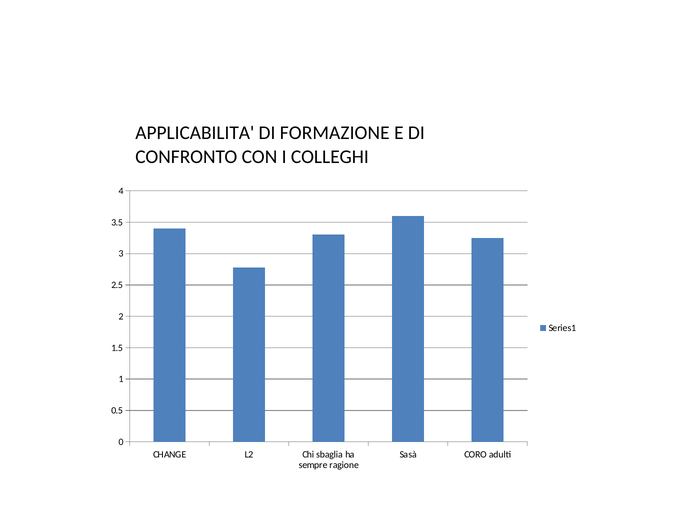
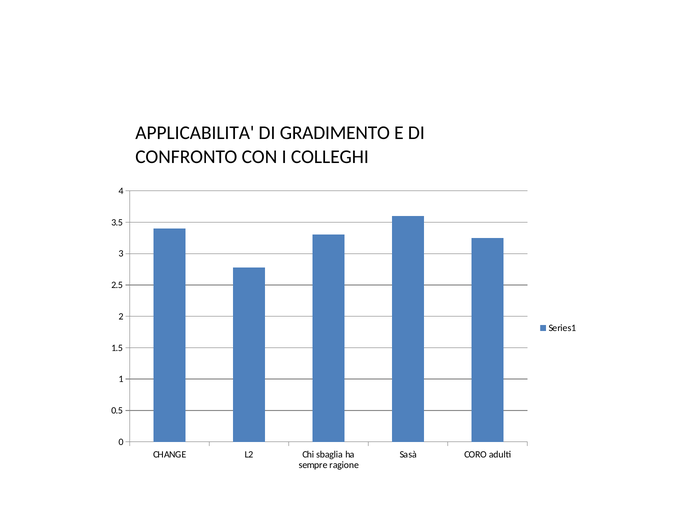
FORMAZIONE: FORMAZIONE -> GRADIMENTO (335, 133)
